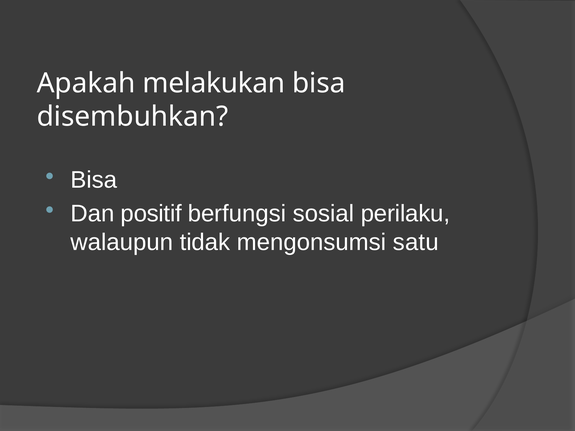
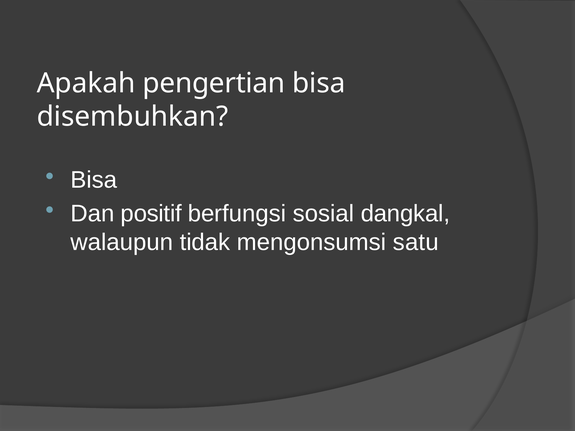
melakukan: melakukan -> pengertian (214, 83)
perilaku: perilaku -> dangkal (405, 214)
